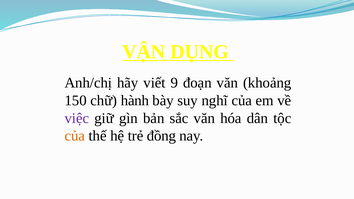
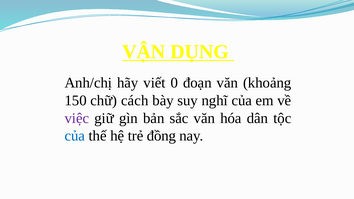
9: 9 -> 0 (174, 83)
hành: hành -> cách (135, 101)
của colour: orange -> blue (75, 136)
